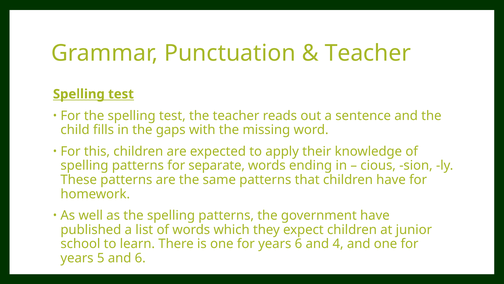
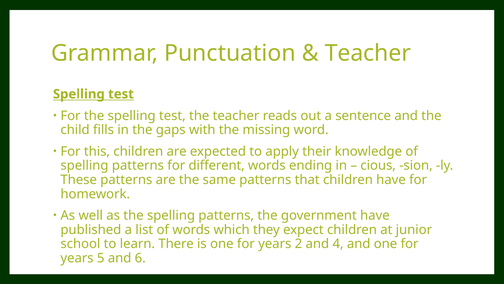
separate: separate -> different (217, 165)
years 6: 6 -> 2 (298, 244)
